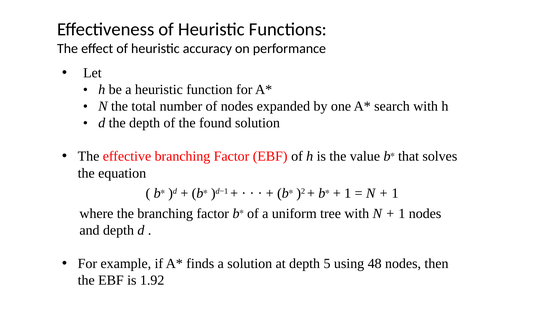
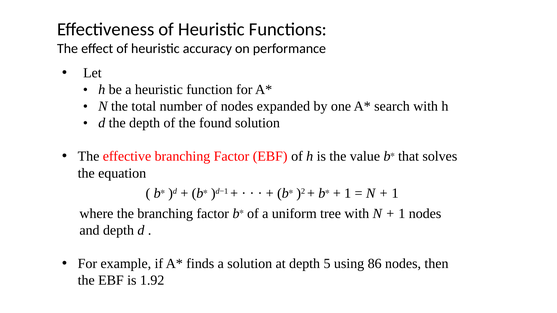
48: 48 -> 86 (375, 264)
